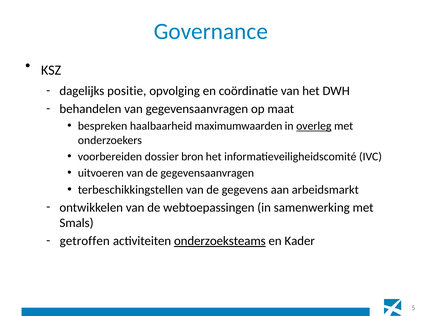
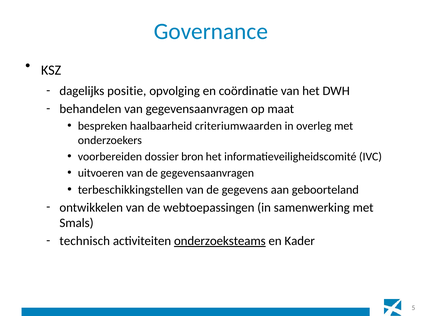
maximumwaarden: maximumwaarden -> criteriumwaarden (238, 126)
overleg underline: present -> none (314, 126)
arbeidsmarkt: arbeidsmarkt -> geboorteland (325, 190)
getroffen: getroffen -> technisch (85, 241)
